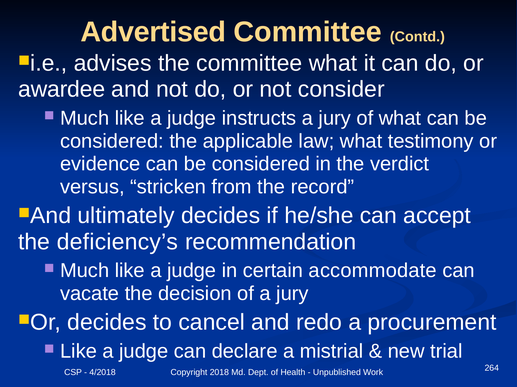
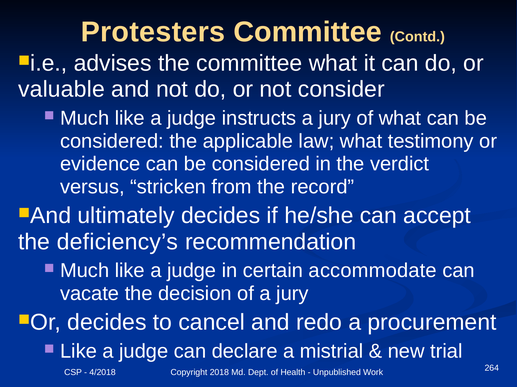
Advertised: Advertised -> Protesters (153, 32)
awardee: awardee -> valuable (61, 90)
